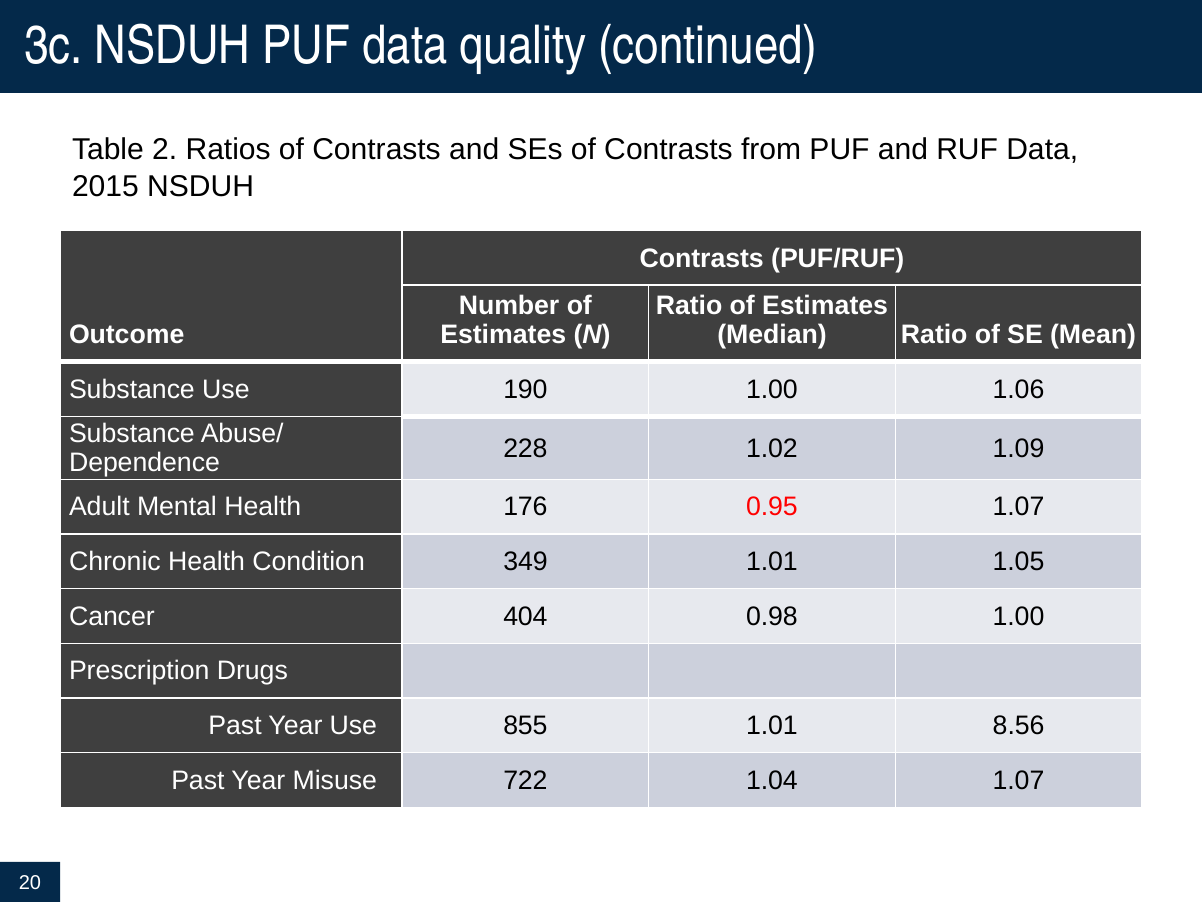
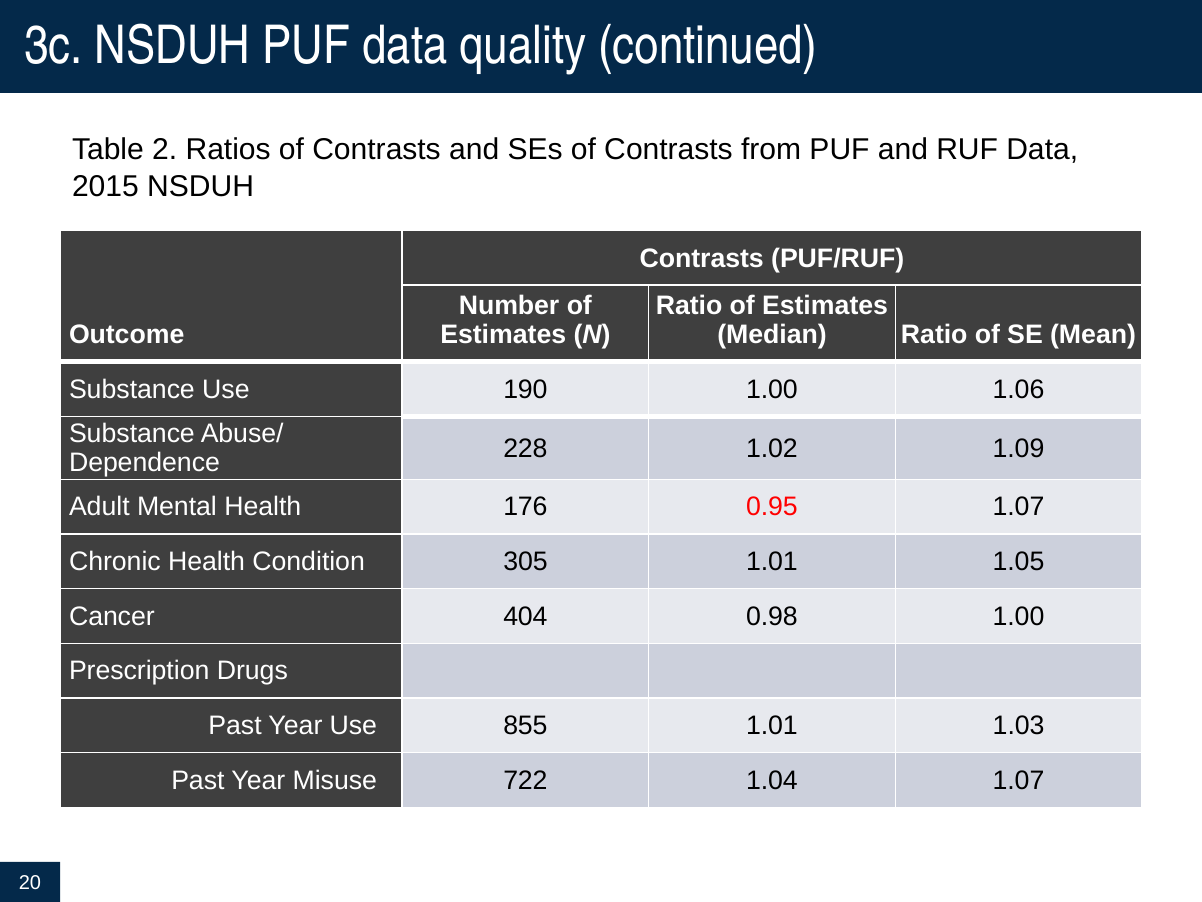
349: 349 -> 305 (525, 561)
8.56: 8.56 -> 1.03 (1019, 725)
